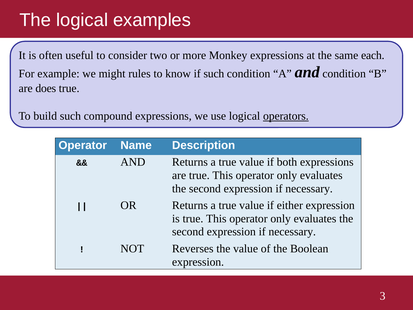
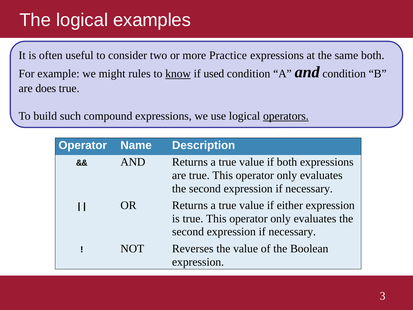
Monkey: Monkey -> Practice (228, 55)
same each: each -> both (373, 55)
know underline: none -> present (178, 74)
if such: such -> used (214, 74)
